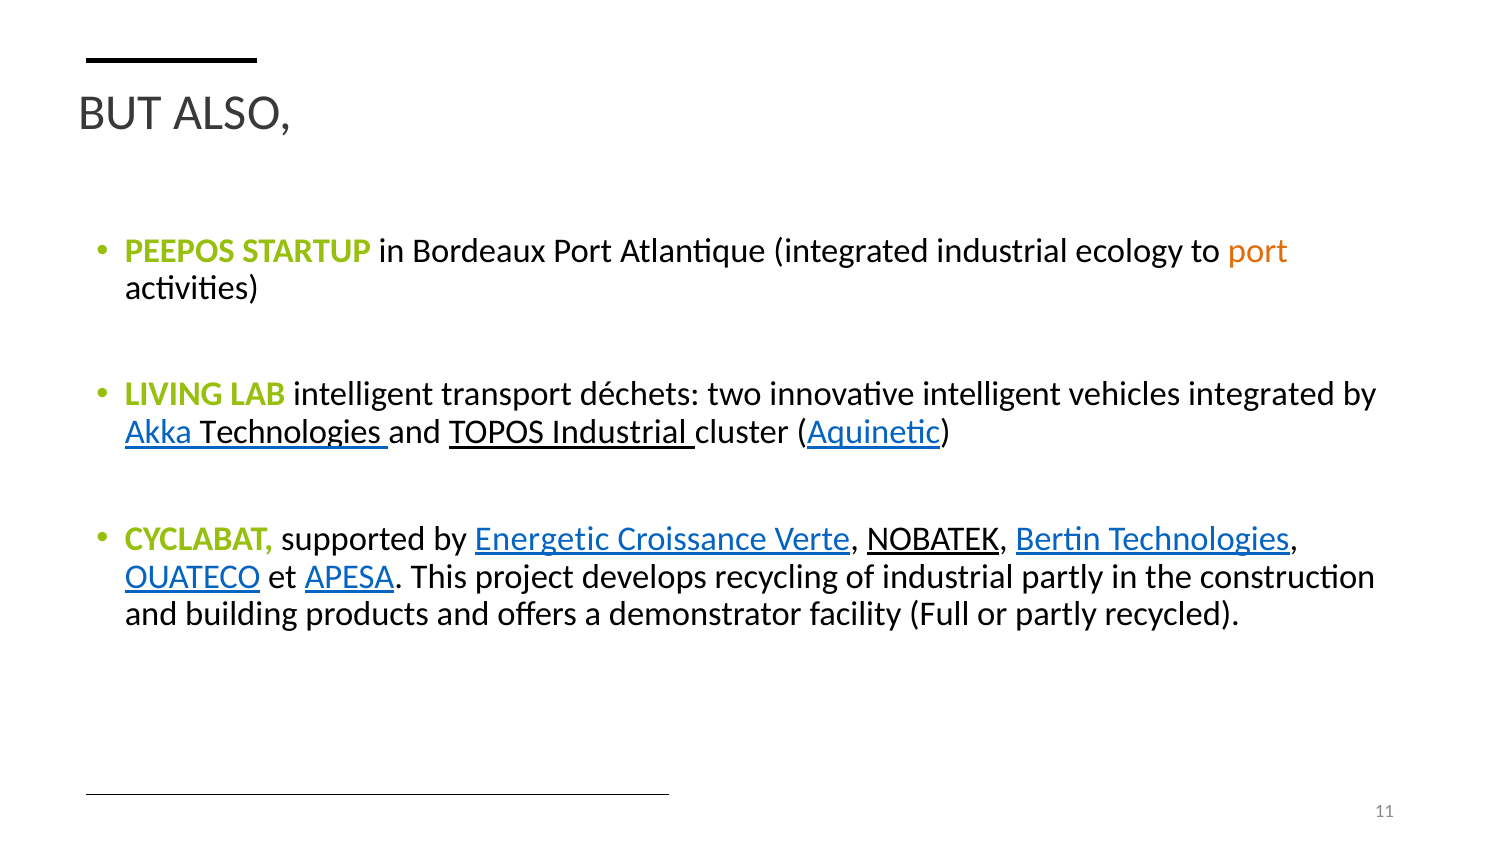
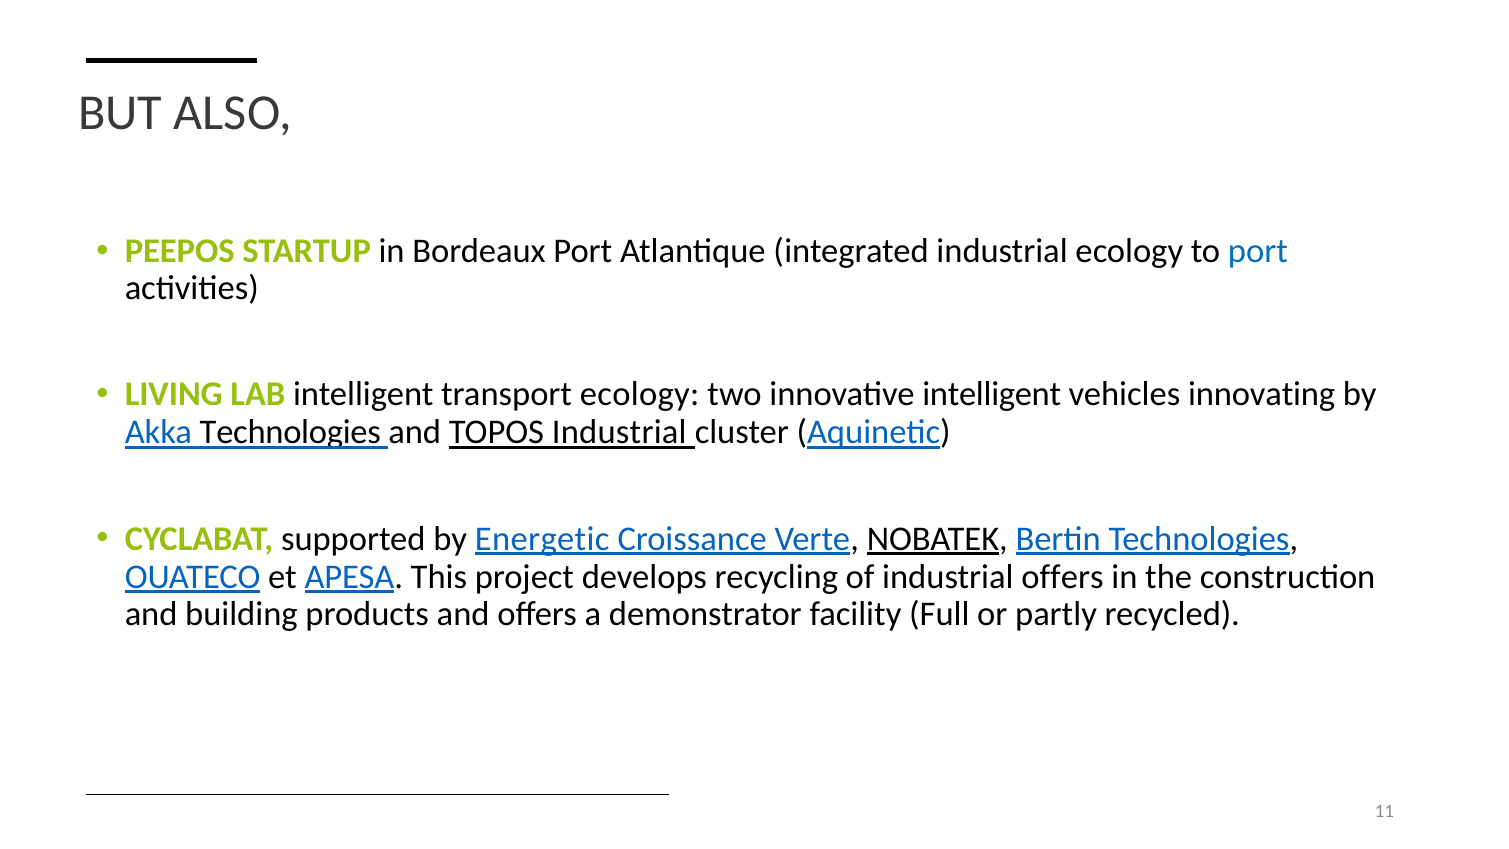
port colour: orange -> blue (1258, 251)
transport déchets: déchets -> ecology (640, 394)
vehicles integrated: integrated -> innovating (1262, 394)
industrial partly: partly -> offers (1062, 577)
